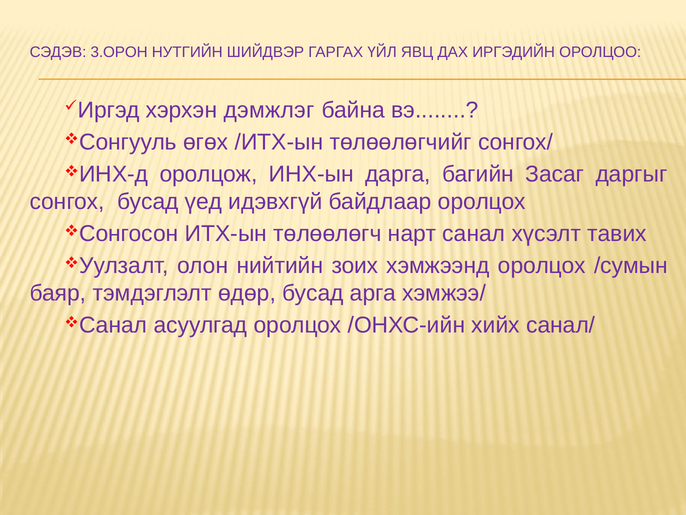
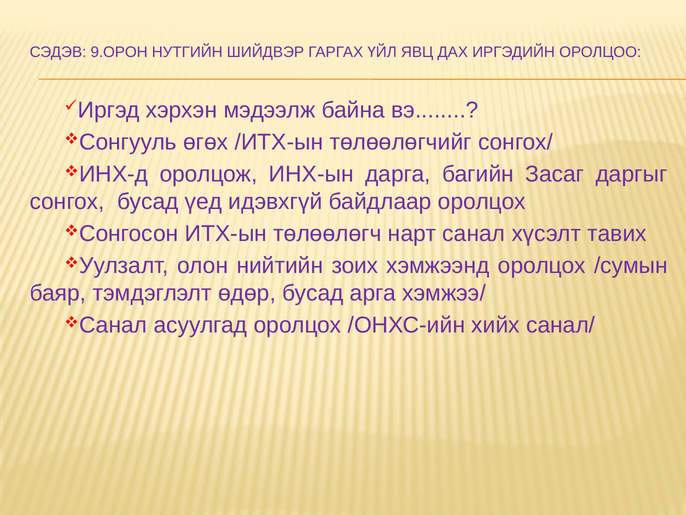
3.ОРОН: 3.ОРОН -> 9.ОРОН (119, 52)
дэмжлэг: дэмжлэг -> мэдээлж (269, 110)
